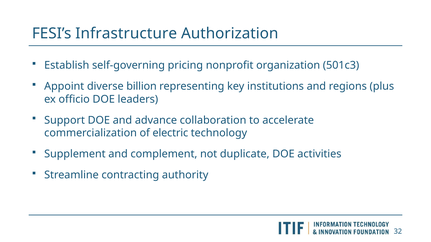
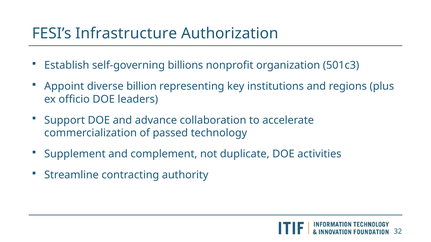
pricing: pricing -> billions (185, 65)
electric: electric -> passed (170, 133)
